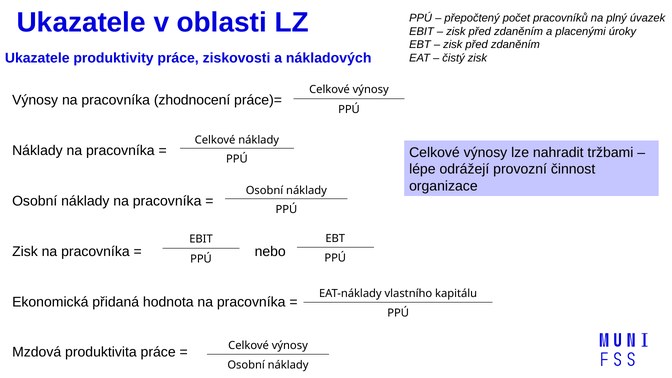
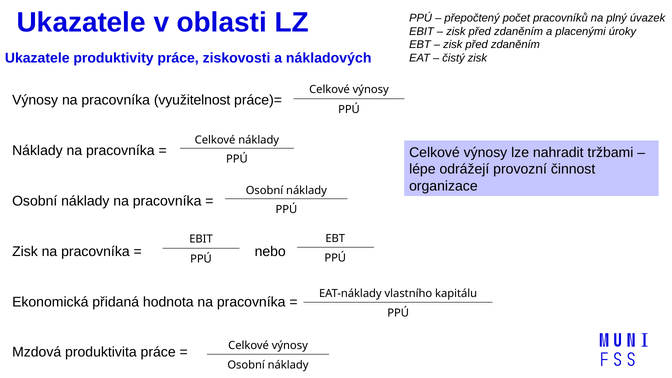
zhodnocení: zhodnocení -> využitelnost (192, 100)
